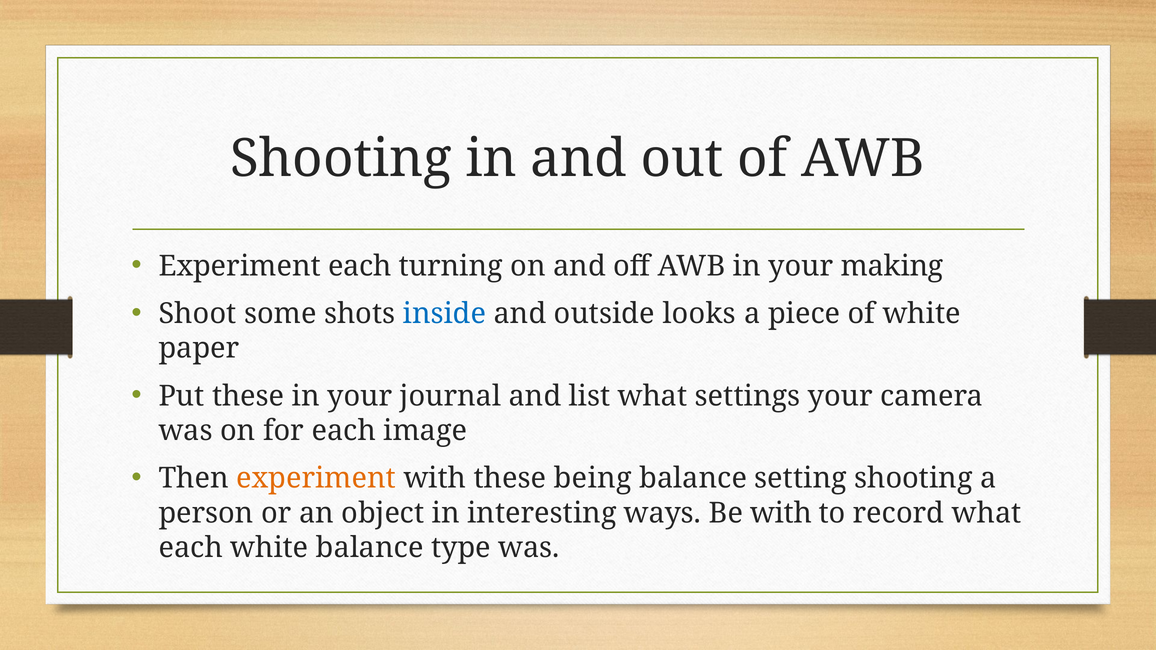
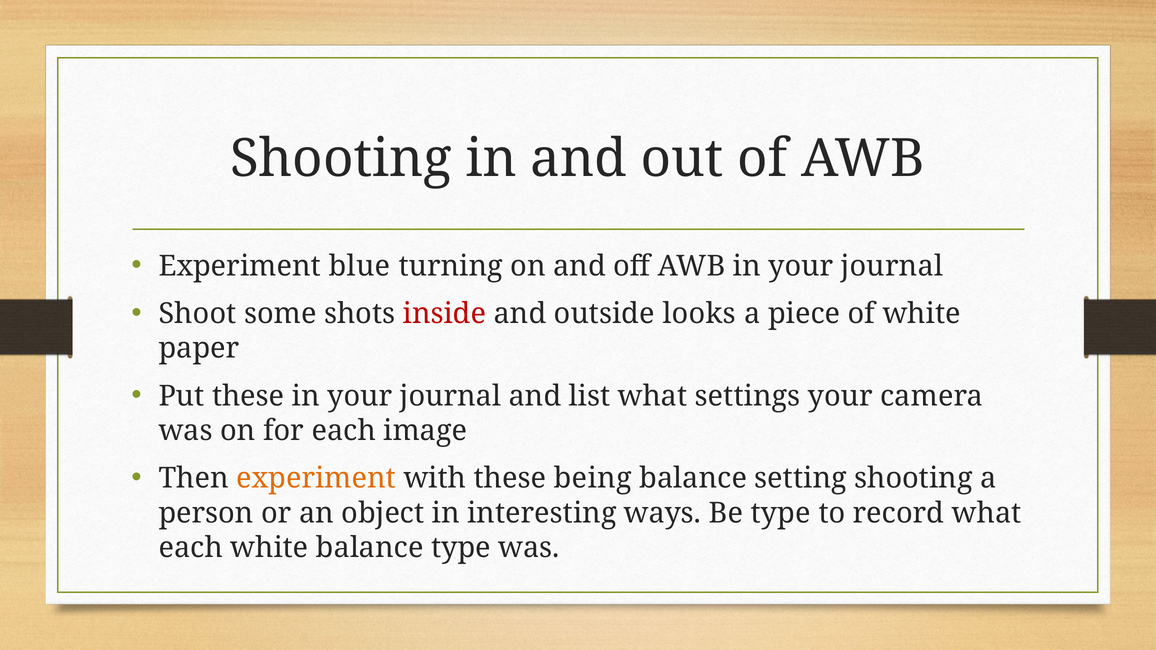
Experiment each: each -> blue (360, 266)
AWB in your making: making -> journal (892, 266)
inside colour: blue -> red (444, 314)
Be with: with -> type (781, 513)
